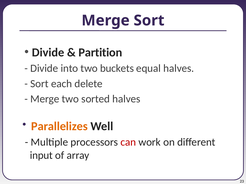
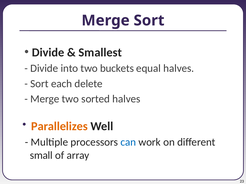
Partition: Partition -> Smallest (100, 53)
can colour: red -> blue (128, 143)
input: input -> small (41, 156)
